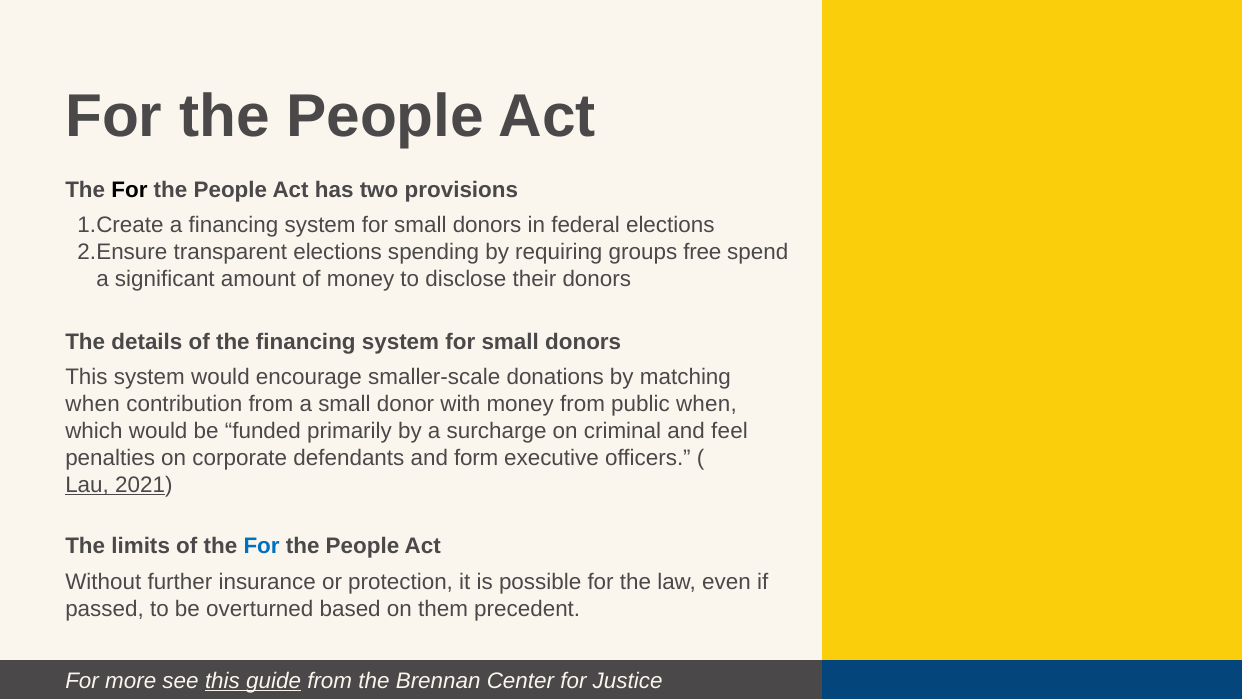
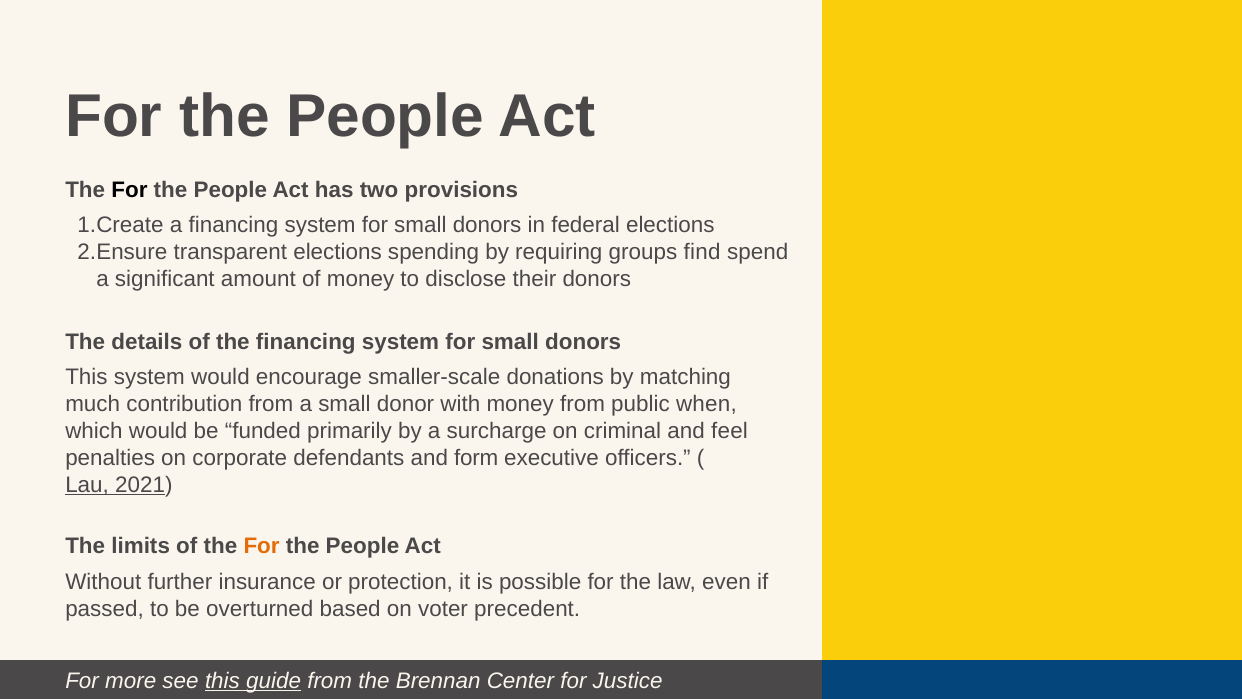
free: free -> find (702, 252)
when: when -> much (93, 404)
For colour: blue -> orange (262, 546)
them: them -> voter (443, 608)
